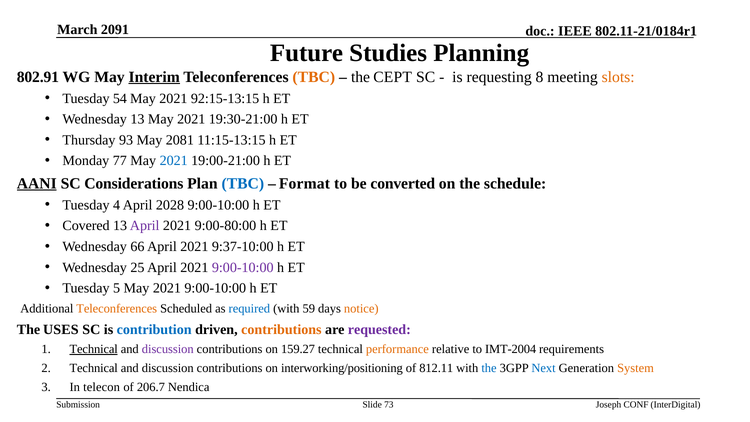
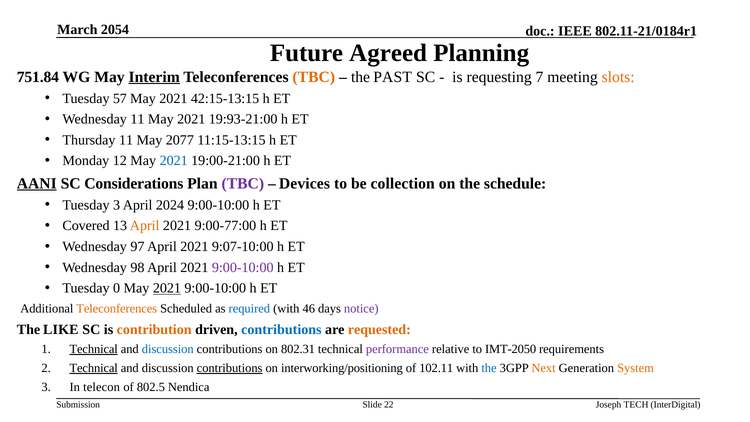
2091: 2091 -> 2054 (115, 30)
Studies: Studies -> Agreed (388, 53)
802.91: 802.91 -> 751.84 (38, 77)
CEPT: CEPT -> PAST (393, 77)
8: 8 -> 7 (540, 77)
54: 54 -> 57 (120, 98)
92:15-13:15: 92:15-13:15 -> 42:15-13:15 (225, 98)
Wednesday 13: 13 -> 11 (137, 119)
19:30-21:00: 19:30-21:00 -> 19:93-21:00 (243, 119)
Thursday 93: 93 -> 11 (126, 140)
2081: 2081 -> 2077 (180, 140)
77: 77 -> 12 (120, 161)
TBC colour: blue -> purple (243, 183)
Format: Format -> Devices (304, 183)
converted: converted -> collection (403, 183)
Tuesday 4: 4 -> 3 (117, 205)
2028: 2028 -> 2024 (170, 205)
April colour: purple -> orange (145, 226)
9:00-80:00: 9:00-80:00 -> 9:00-77:00 (225, 226)
66: 66 -> 97 (137, 247)
9:37-10:00: 9:37-10:00 -> 9:07-10:00 (243, 247)
25: 25 -> 98 (137, 267)
5: 5 -> 0 (117, 288)
2021 underline: none -> present (167, 288)
59: 59 -> 46 (309, 309)
notice colour: orange -> purple (361, 309)
USES: USES -> LIKE (61, 329)
contribution colour: blue -> orange (154, 329)
contributions colour: orange -> blue (281, 329)
requested colour: purple -> orange (379, 329)
discussion colour: purple -> blue (168, 349)
159.27: 159.27 -> 802.31 (298, 349)
performance colour: orange -> purple (397, 349)
IMT-2004: IMT-2004 -> IMT-2050 (511, 349)
Technical underline: none -> present (94, 368)
contributions underline: none -> present (230, 368)
812.11: 812.11 -> 102.11 (436, 368)
Next colour: blue -> orange (544, 368)
206.7: 206.7 -> 802.5 (151, 387)
73: 73 -> 22 (389, 405)
CONF: CONF -> TECH (636, 405)
